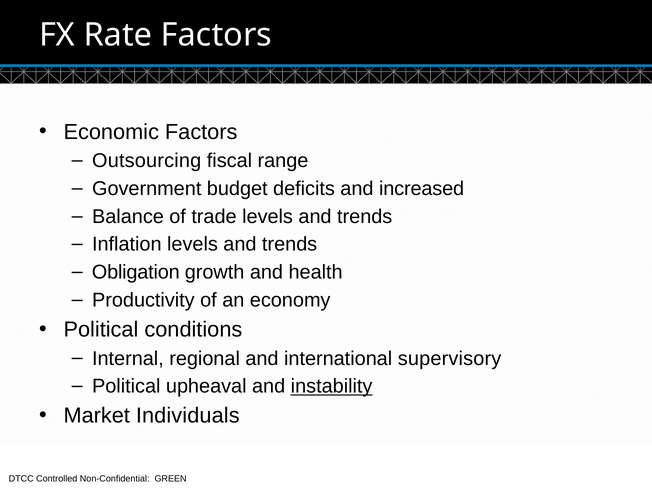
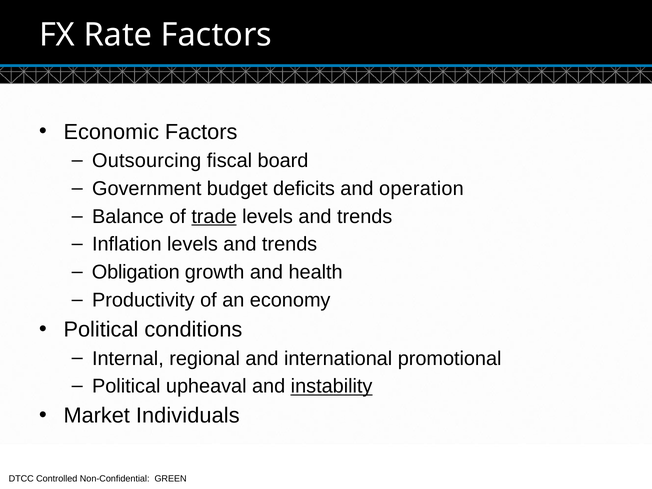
range: range -> board (283, 161)
increased: increased -> operation (421, 189)
trade underline: none -> present (214, 217)
supervisory: supervisory -> promotional (450, 358)
